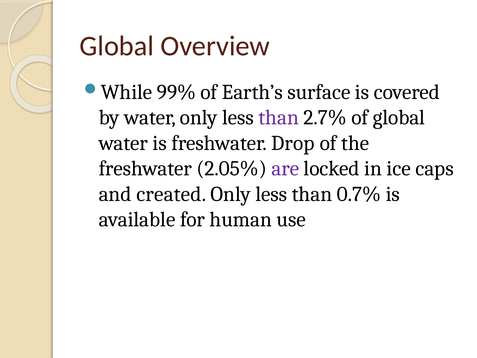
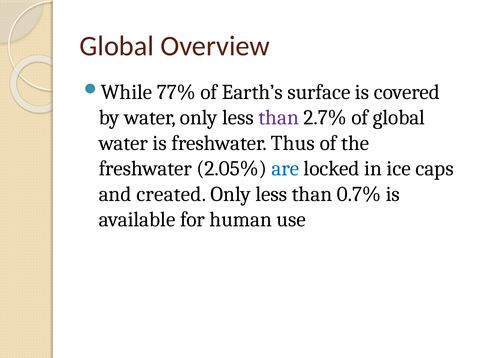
99%: 99% -> 77% (176, 92)
Drop: Drop -> Thus (293, 143)
are colour: purple -> blue (285, 168)
